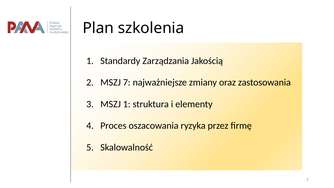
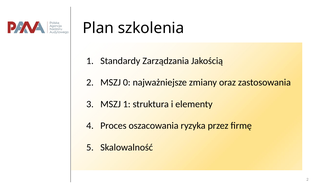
7: 7 -> 0 (127, 82)
